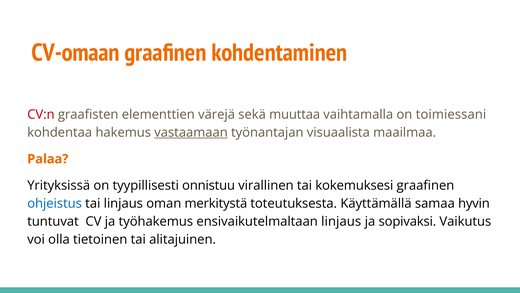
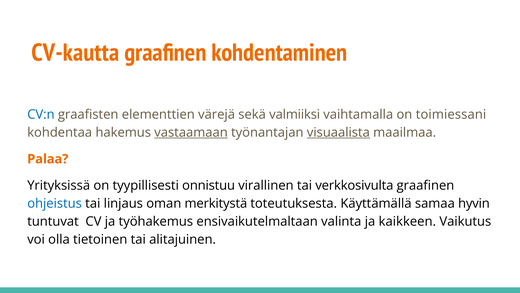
CV-omaan: CV-omaan -> CV-kautta (75, 53)
CV:n colour: red -> blue (41, 114)
muuttaa: muuttaa -> valmiiksi (295, 114)
visuaalista underline: none -> present (338, 132)
kokemuksesi: kokemuksesi -> verkkosivulta (354, 185)
ensivaikutelmaltaan linjaus: linjaus -> valinta (341, 221)
sopivaksi: sopivaksi -> kaikkeen (407, 221)
